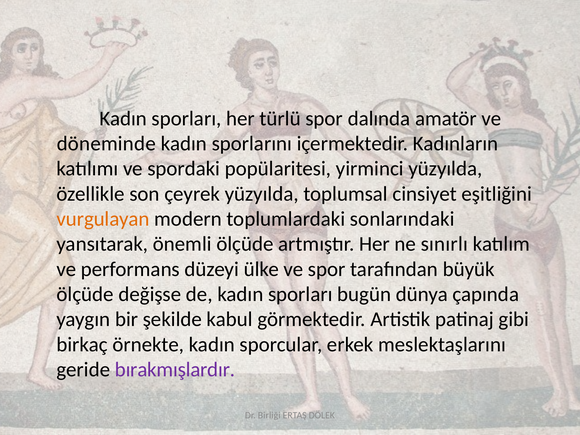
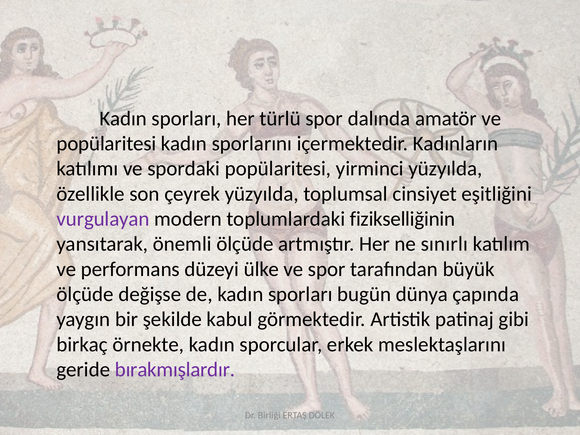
döneminde: döneminde -> popülaritesi (106, 144)
vurgulayan colour: orange -> purple (103, 219)
sonlarındaki: sonlarındaki -> fizikselliğinin (402, 219)
